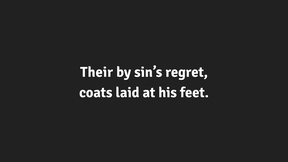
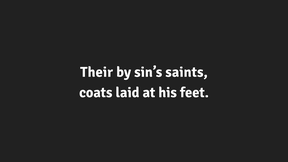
regret: regret -> saints (187, 72)
